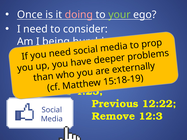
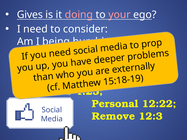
Once: Once -> Gives (30, 15)
your colour: light green -> pink (119, 15)
Previous: Previous -> Personal (115, 104)
